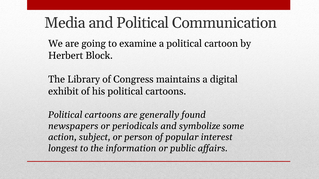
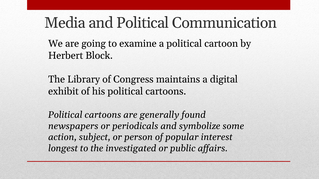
information: information -> investigated (131, 149)
